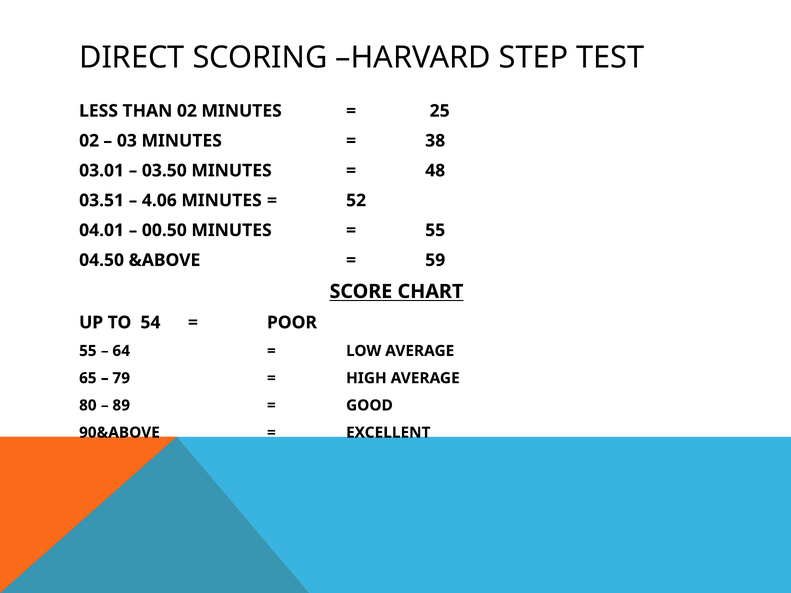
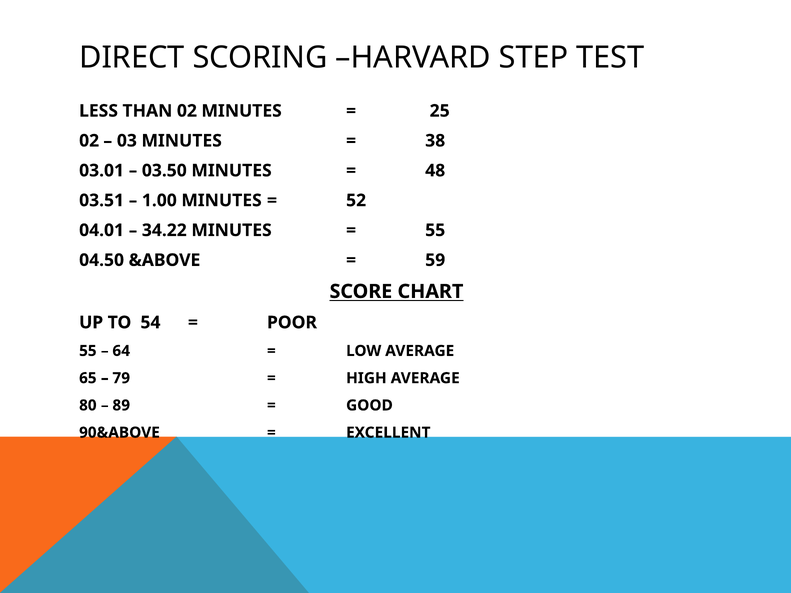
4.06: 4.06 -> 1.00 (159, 201)
00.50: 00.50 -> 34.22 (164, 230)
